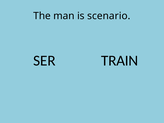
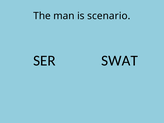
TRAIN: TRAIN -> SWAT (119, 61)
